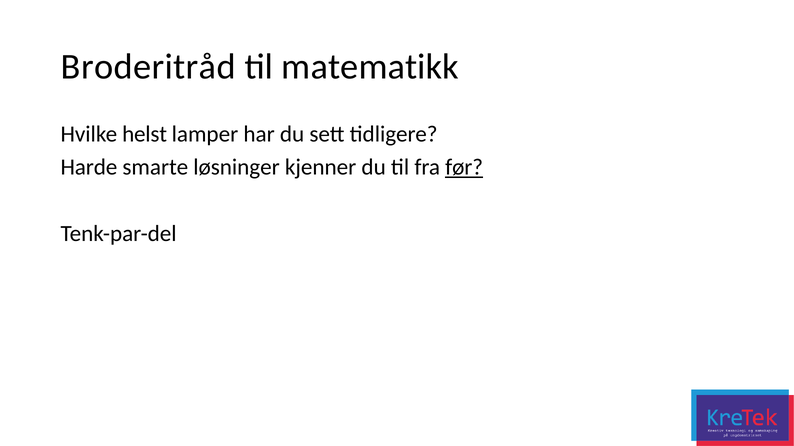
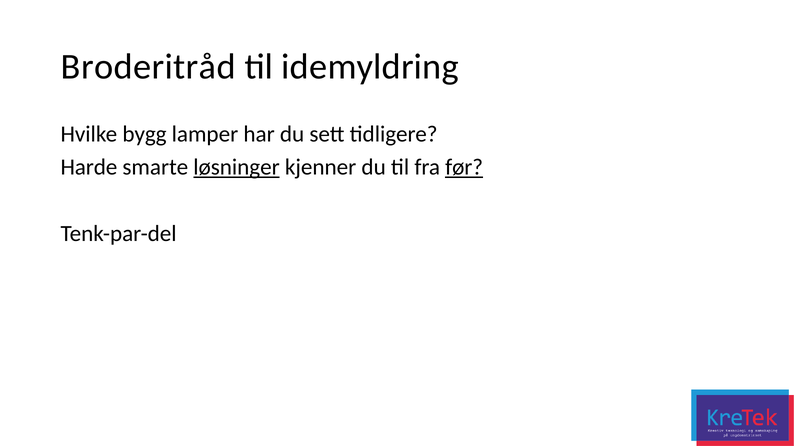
matematikk: matematikk -> idemyldring (370, 67)
helst: helst -> bygg (145, 134)
løsninger underline: none -> present (237, 167)
